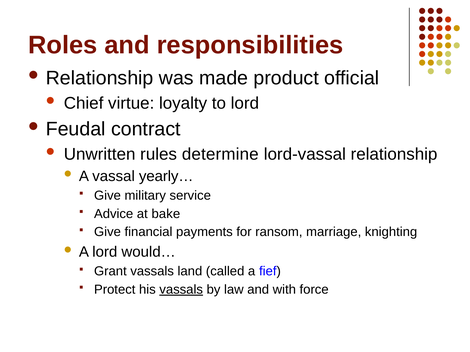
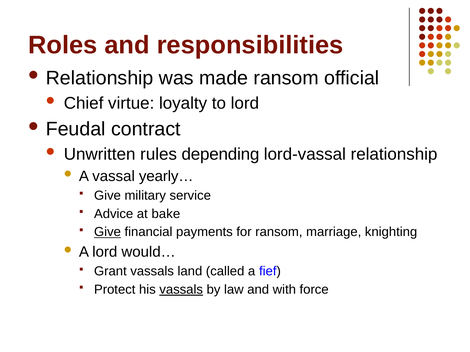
made product: product -> ransom (286, 78)
determine: determine -> depending (220, 154)
Give underline: none -> present (107, 232)
